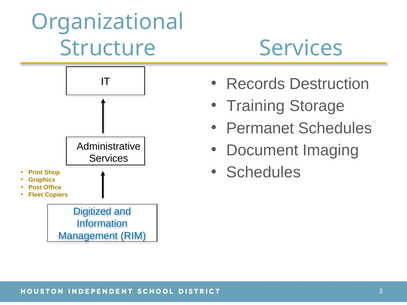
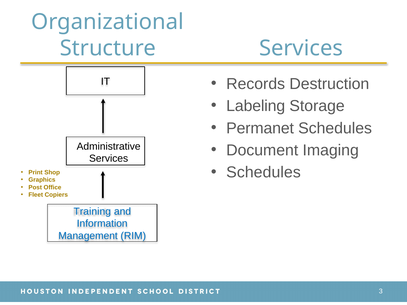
Training: Training -> Labeling (256, 106)
Digitized: Digitized -> Training (92, 212)
